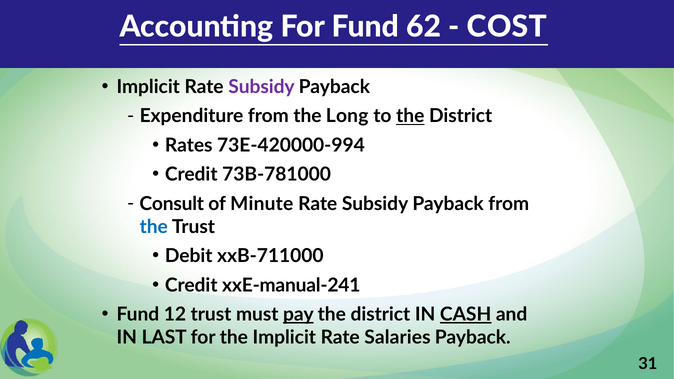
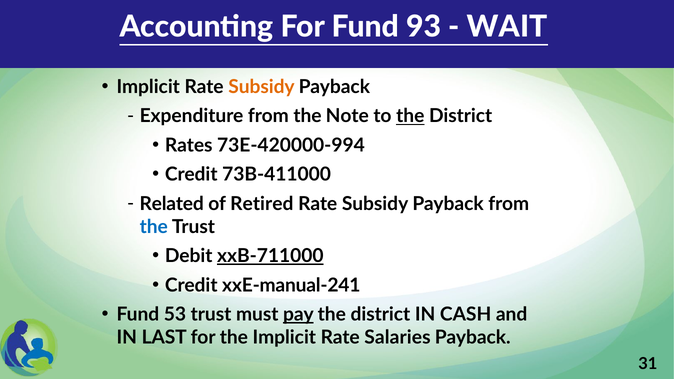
62: 62 -> 93 (424, 27)
COST: COST -> WAIT (507, 27)
Subsidy colour: purple -> orange (261, 87)
Long: Long -> Note (347, 116)
73B-781000: 73B-781000 -> 73B-411000 (277, 175)
Consult: Consult -> Related (172, 204)
Minute: Minute -> Retired (262, 204)
xxB-711000 underline: none -> present (270, 256)
12: 12 -> 53 (175, 315)
CASH underline: present -> none (466, 315)
